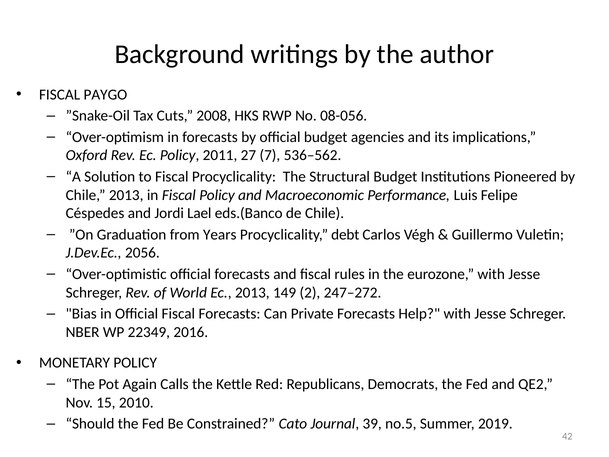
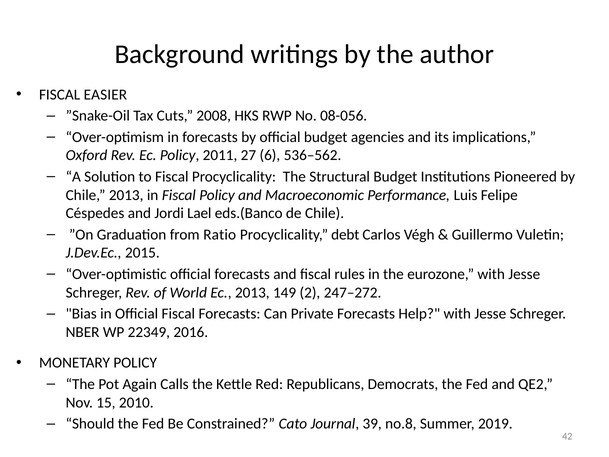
PAYGO: PAYGO -> EASIER (105, 94)
7: 7 -> 6 (270, 155)
Years: Years -> Ratio (220, 235)
2056: 2056 -> 2015 (142, 253)
no.5: no.5 -> no.8 (401, 424)
